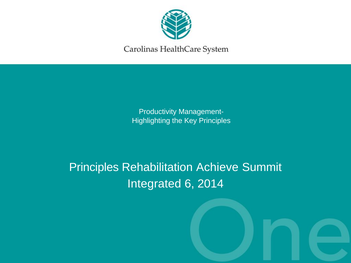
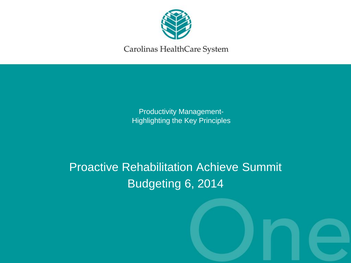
Principles: Principles -> Proactive (94, 168)
Integrated: Integrated -> Budgeting (154, 184)
